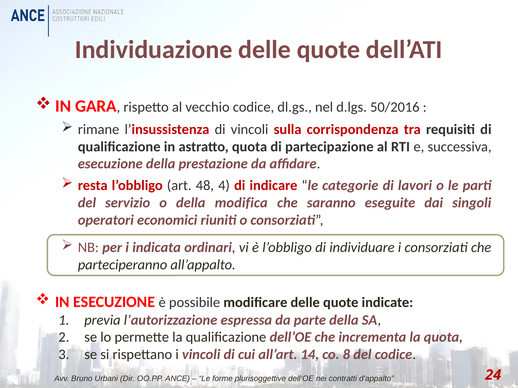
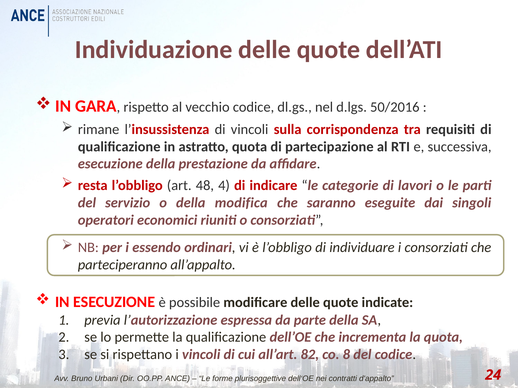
indicata: indicata -> essendo (157, 248)
14: 14 -> 82 (310, 355)
